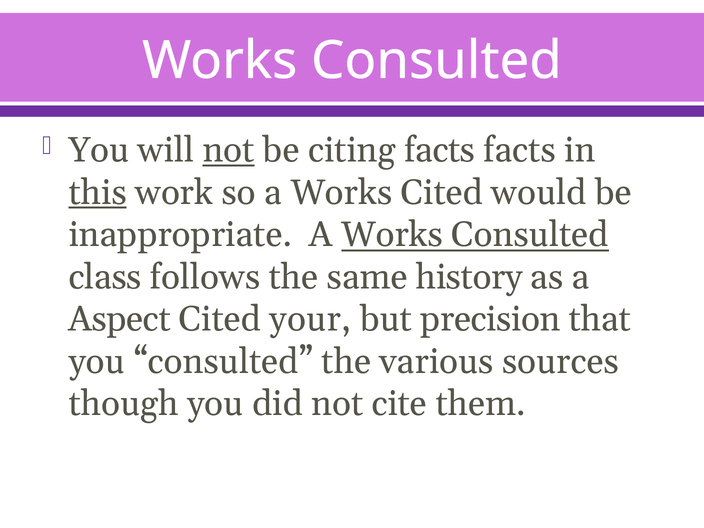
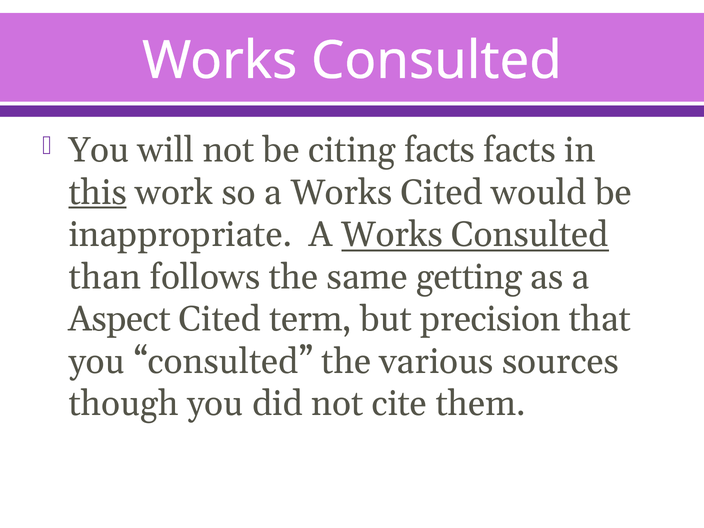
not underline: present -> none (229, 150)
class: class -> than (105, 277)
history: history -> getting (469, 277)
your: your -> term (311, 319)
